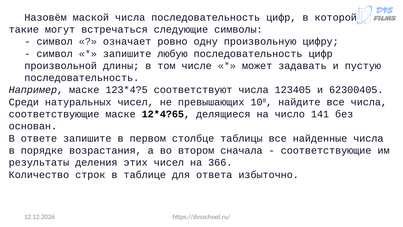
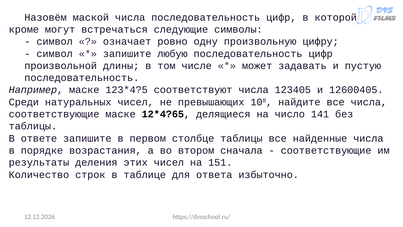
такие: такие -> кроме (24, 29)
62300405: 62300405 -> 12600405 (356, 90)
основан: основан -> таблицы (33, 126)
366: 366 -> 151 (220, 162)
